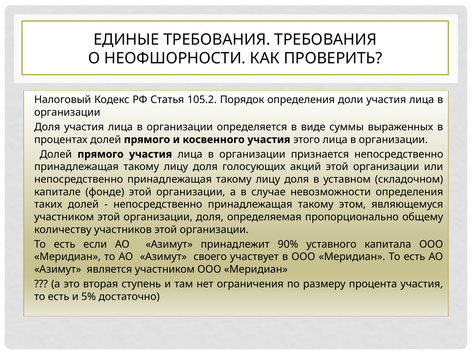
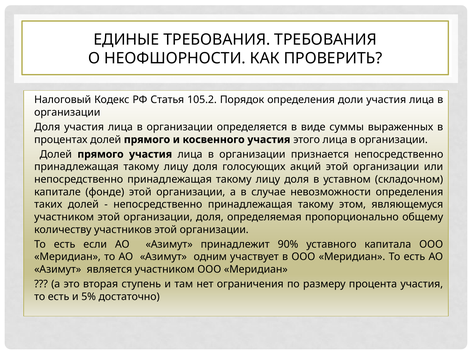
своего: своего -> одним (210, 257)
